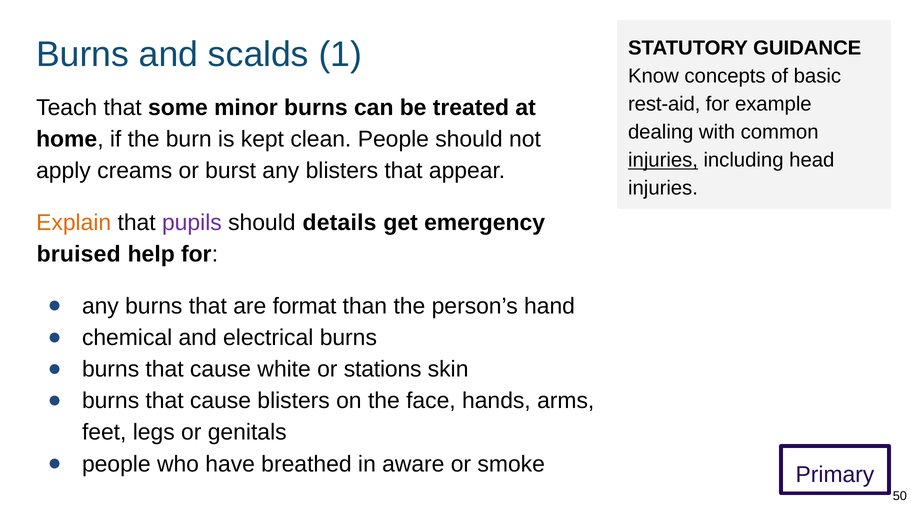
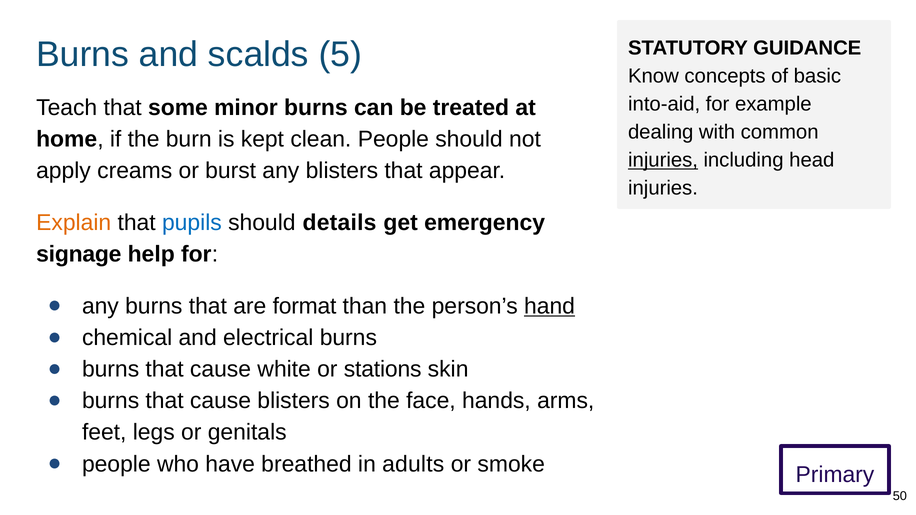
1: 1 -> 5 (340, 55)
rest-aid: rest-aid -> into-aid (664, 104)
pupils colour: purple -> blue (192, 223)
bruised: bruised -> signage (79, 254)
hand underline: none -> present (550, 306)
aware: aware -> adults (413, 464)
